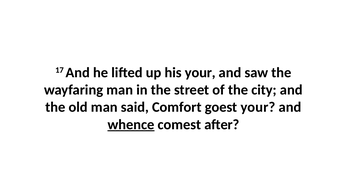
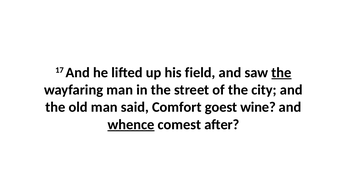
his your: your -> field (200, 73)
the underline: none -> present (281, 73)
goest your: your -> wine (258, 107)
